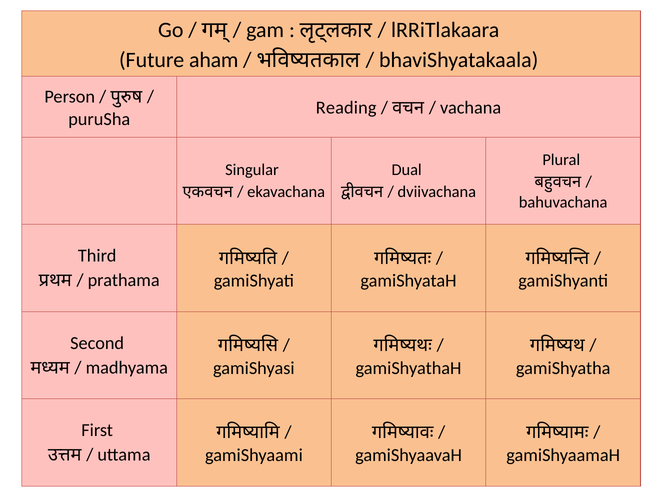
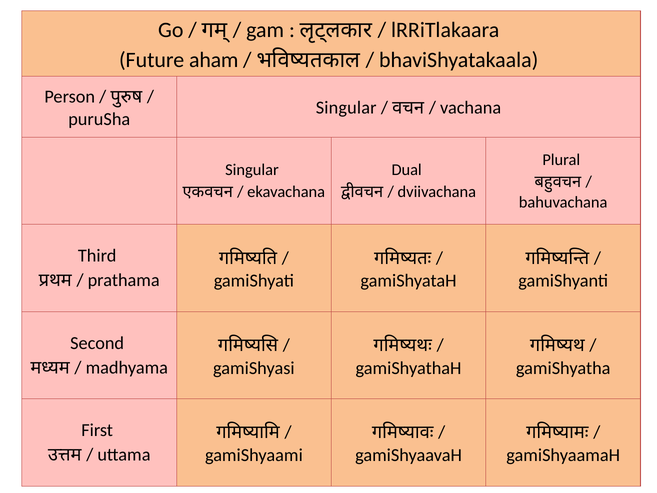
Reading: Reading -> Singular (346, 108)
